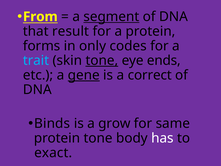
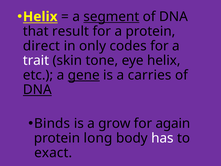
From: From -> Helix (40, 17)
forms: forms -> direct (41, 46)
trait colour: light blue -> white (36, 60)
tone underline: present -> none (102, 60)
eye ends: ends -> helix (164, 60)
correct: correct -> carries (150, 75)
DNA underline: none -> present (37, 90)
same: same -> again (173, 123)
protein tone: tone -> long (98, 138)
